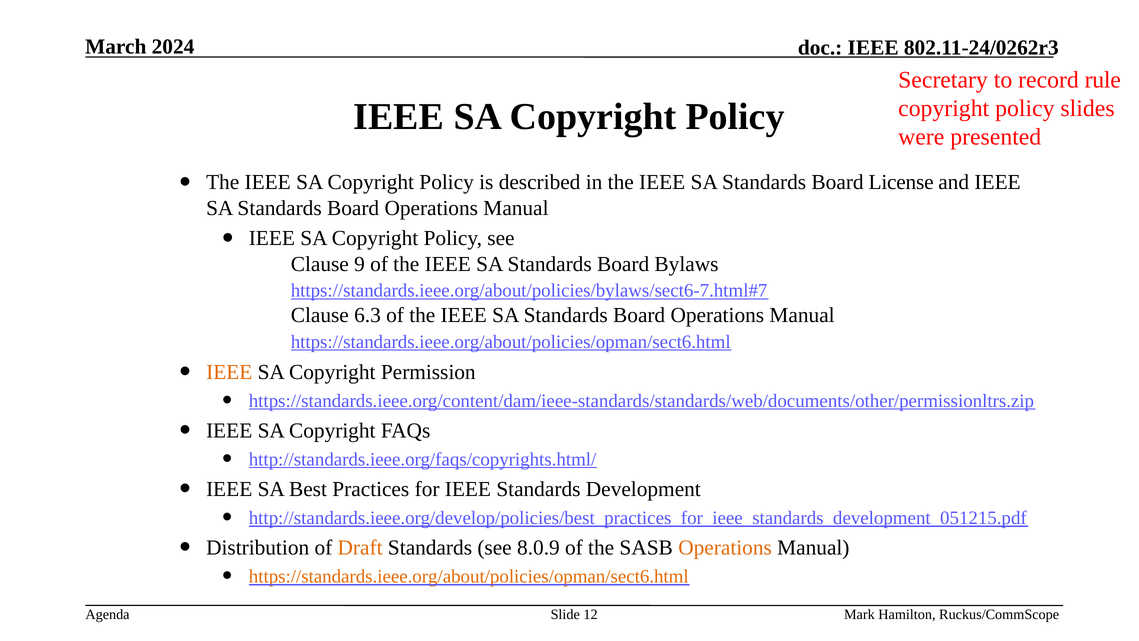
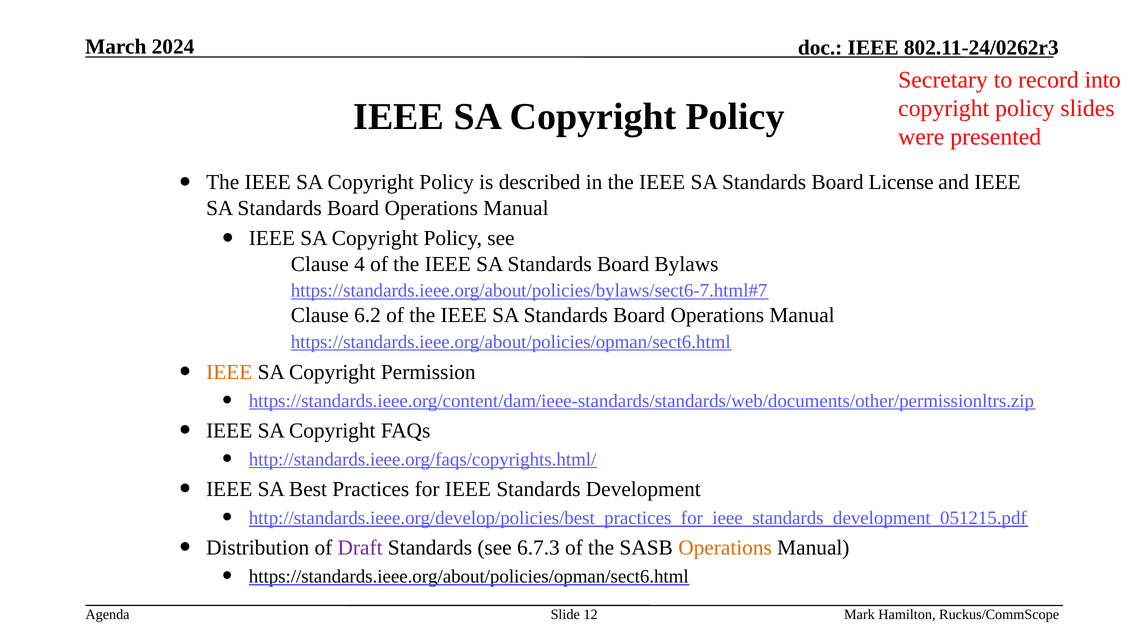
rule: rule -> into (1103, 80)
9: 9 -> 4 (359, 264)
6.3: 6.3 -> 6.2 (368, 315)
Draft colour: orange -> purple (360, 547)
8.0.9: 8.0.9 -> 6.7.3 (538, 547)
https://standards.ieee.org/about/policies/opman/sect6.html colour: orange -> black (469, 576)
